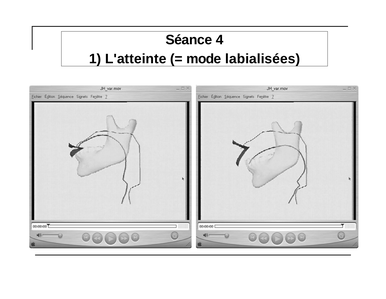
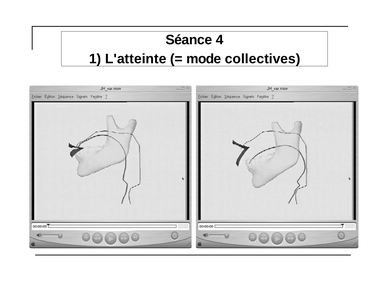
labialisées: labialisées -> collectives (263, 59)
